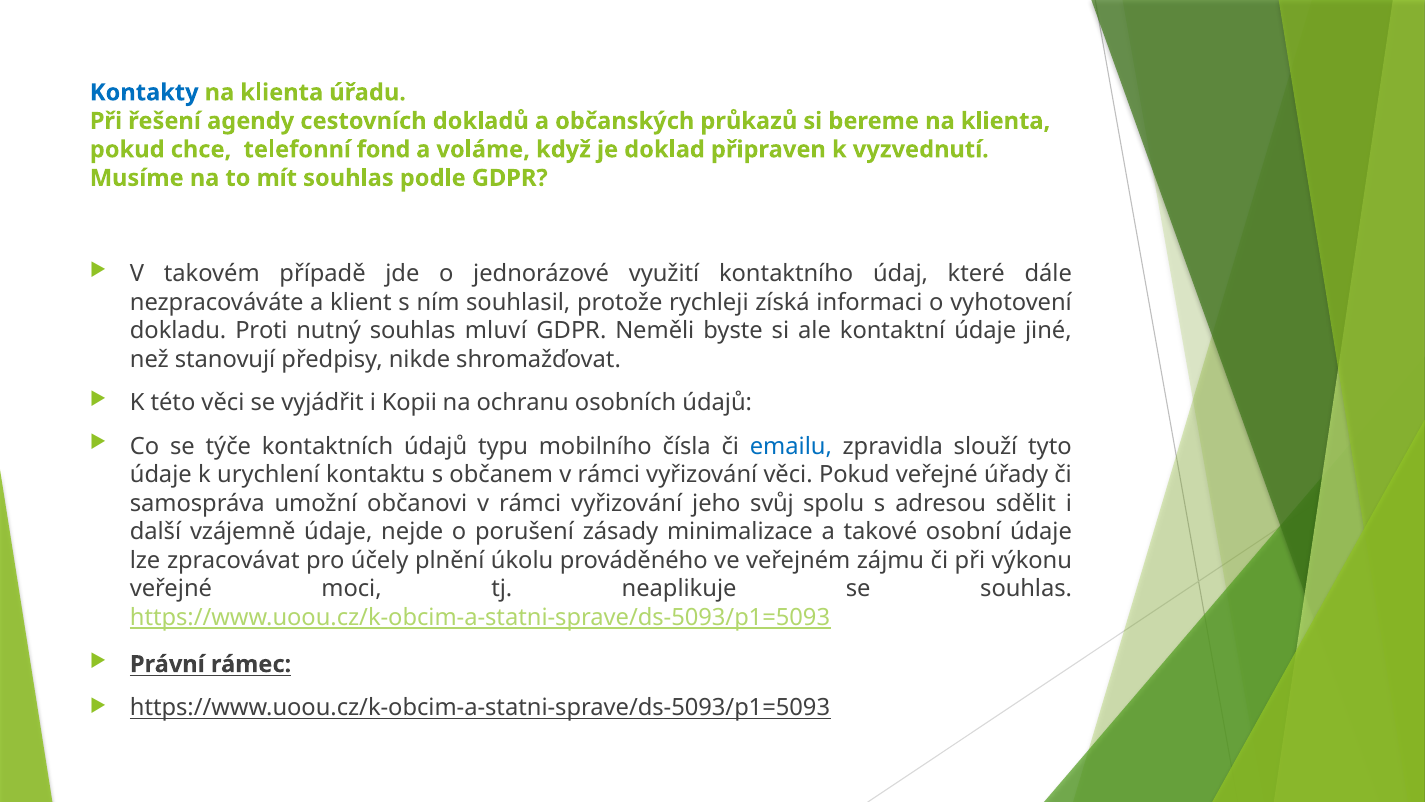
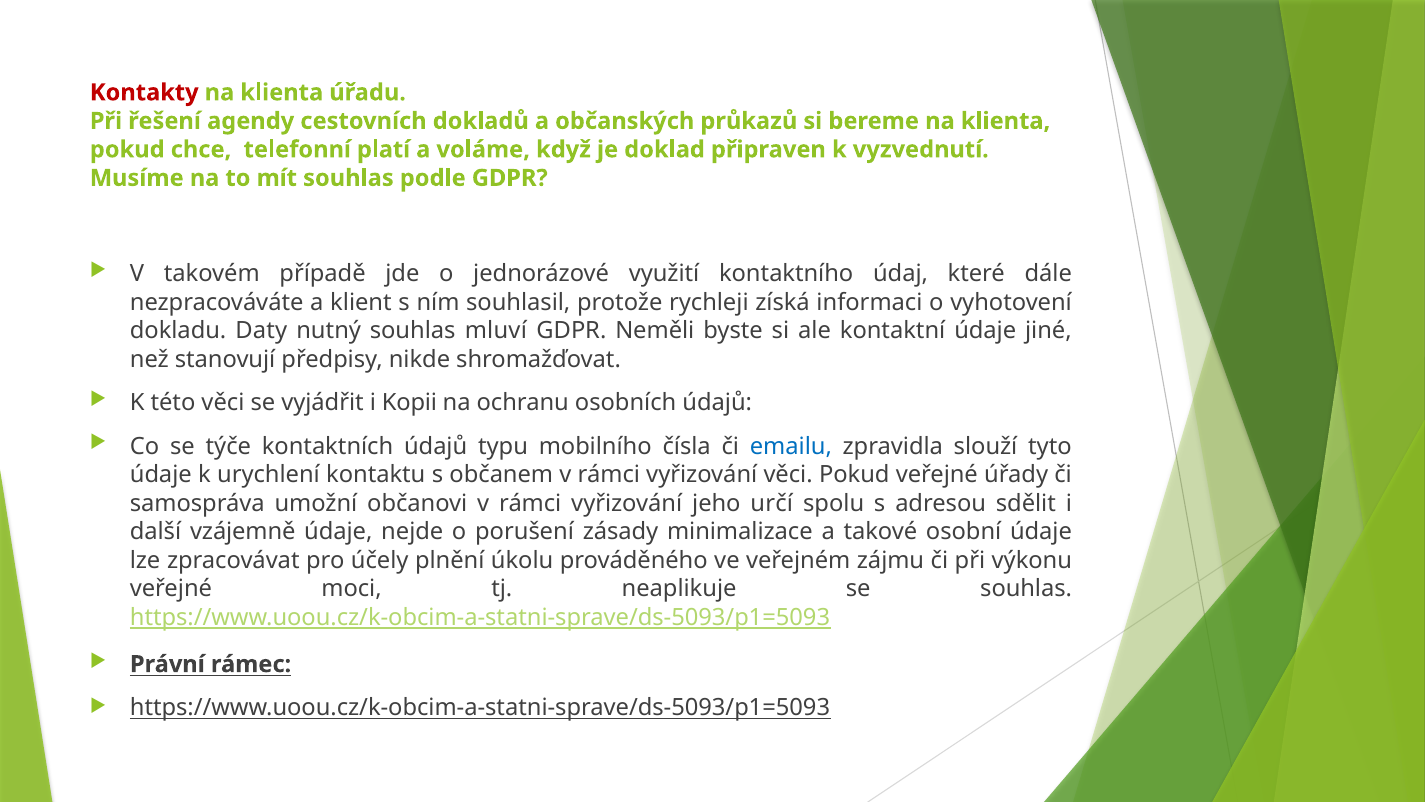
Kontakty colour: blue -> red (144, 92)
fond: fond -> platí (384, 149)
Proti: Proti -> Daty (261, 331)
svůj: svůj -> určí (772, 503)
